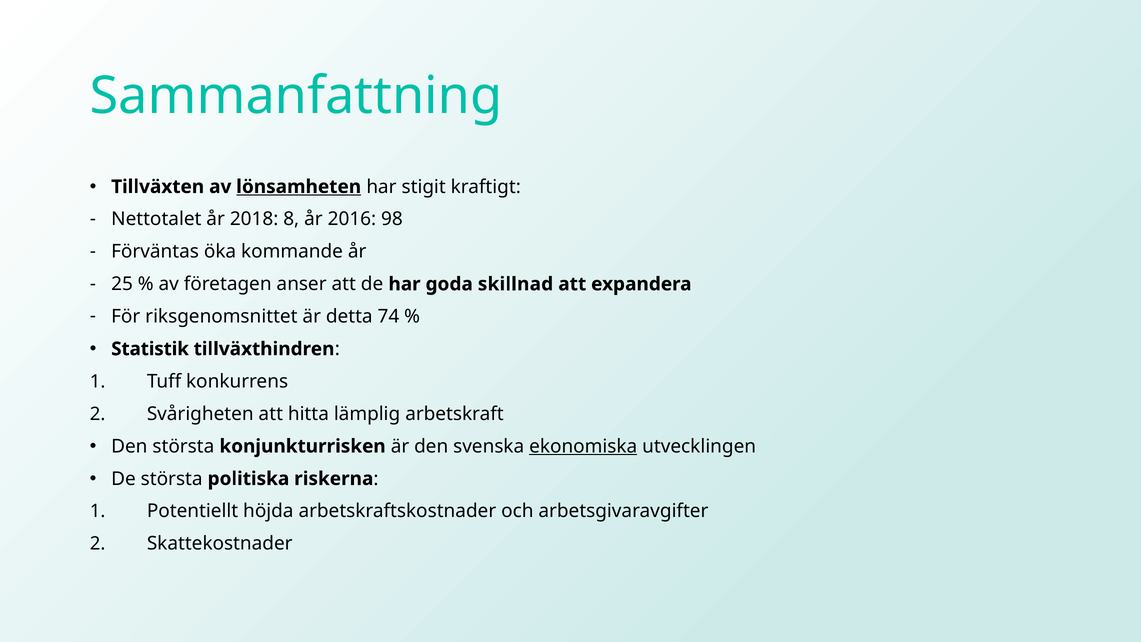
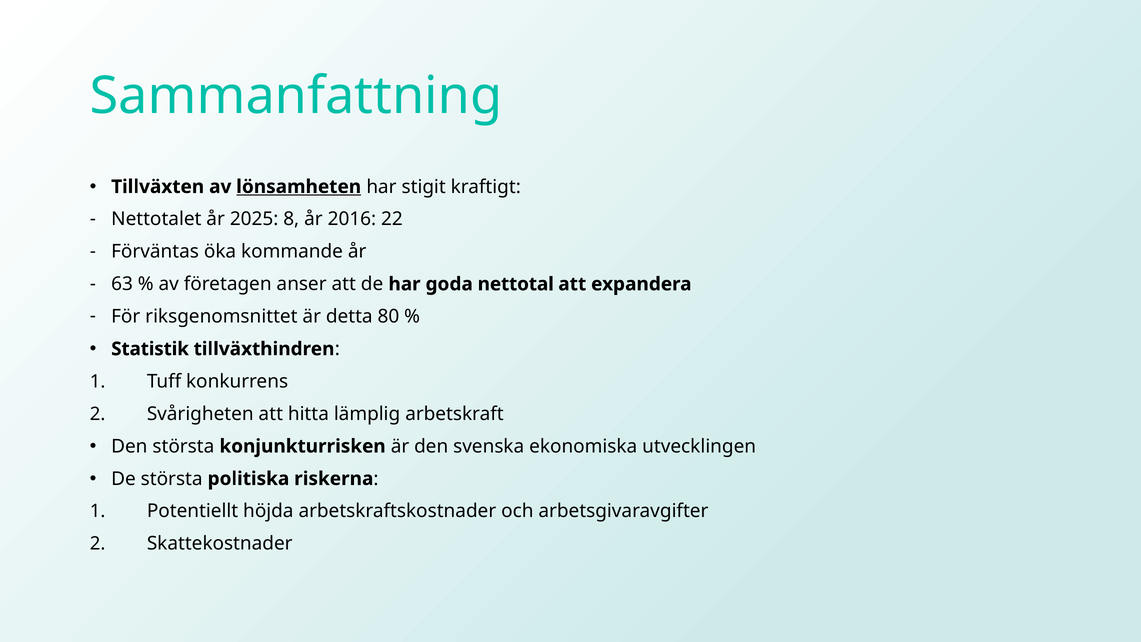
2018: 2018 -> 2025 (254, 219)
98: 98 -> 22 (392, 219)
25: 25 -> 63 (122, 284)
skillnad: skillnad -> nettotal (516, 284)
74: 74 -> 80 (388, 316)
ekonomiska underline: present -> none (583, 446)
